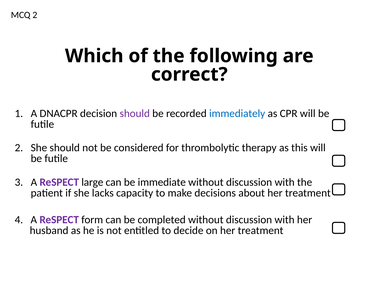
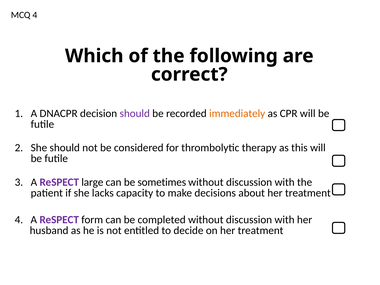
MCQ 2: 2 -> 4 (35, 15)
immediately colour: blue -> orange (237, 113)
immediate: immediate -> sometimes (162, 182)
